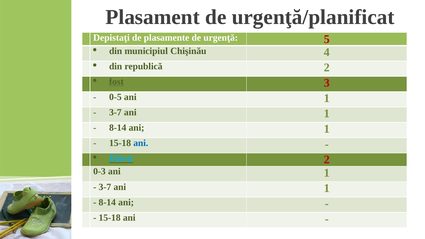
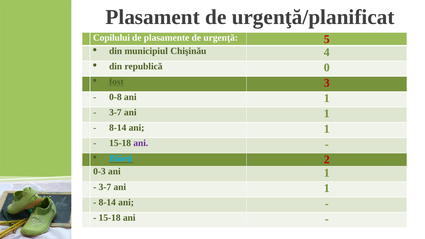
Depistaţi: Depistaţi -> Copilului (112, 38)
republică 2: 2 -> 0 (327, 68)
0-5: 0-5 -> 0-8 (115, 97)
ani colour: blue -> purple (141, 143)
